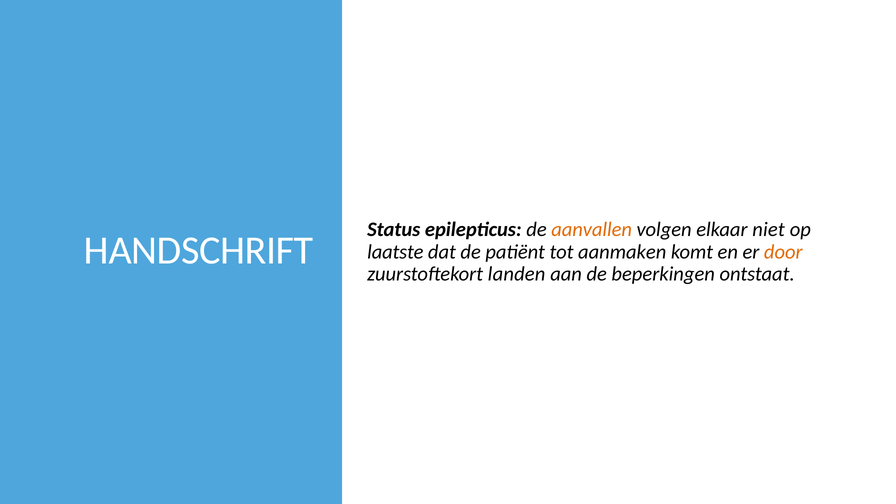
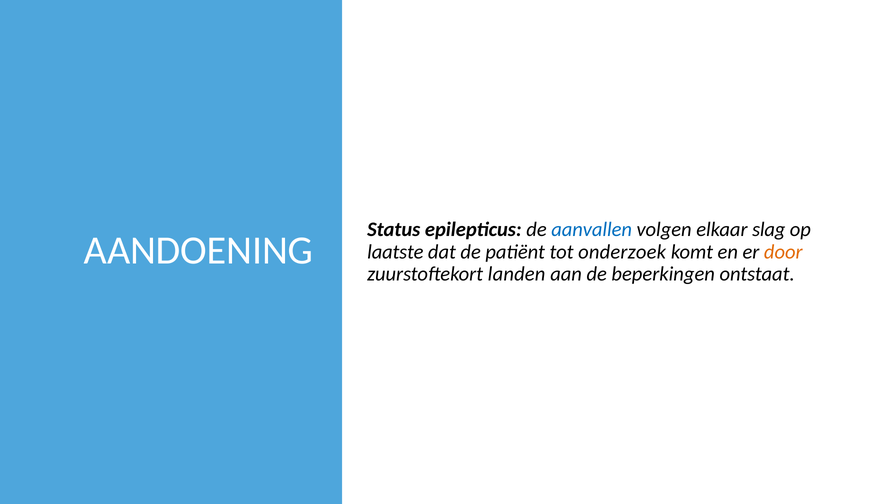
aanvallen colour: orange -> blue (592, 230)
niet: niet -> slag (769, 230)
HANDSCHRIFT: HANDSCHRIFT -> AANDOENING (199, 250)
aanmaken: aanmaken -> onderzoek (622, 252)
